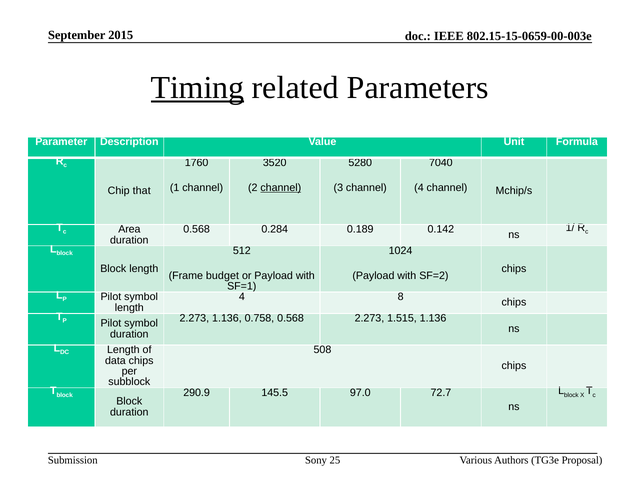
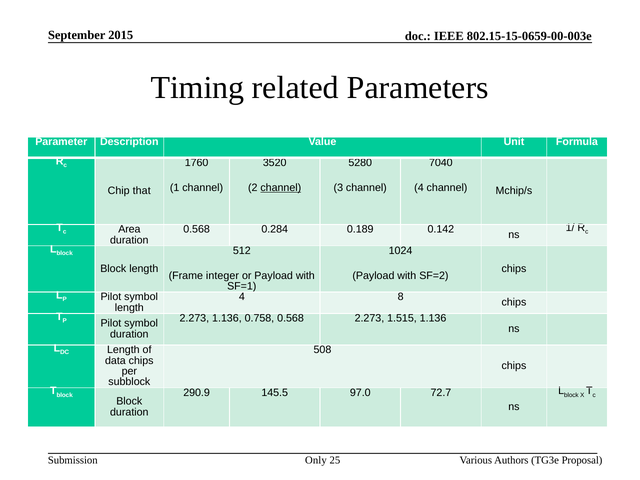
Timing underline: present -> none (197, 88)
budget: budget -> integer (222, 276)
Sony: Sony -> Only (316, 460)
